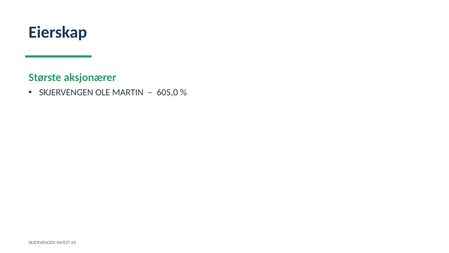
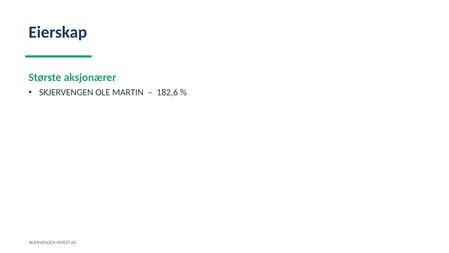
605,0: 605,0 -> 182,6 (167, 92)
